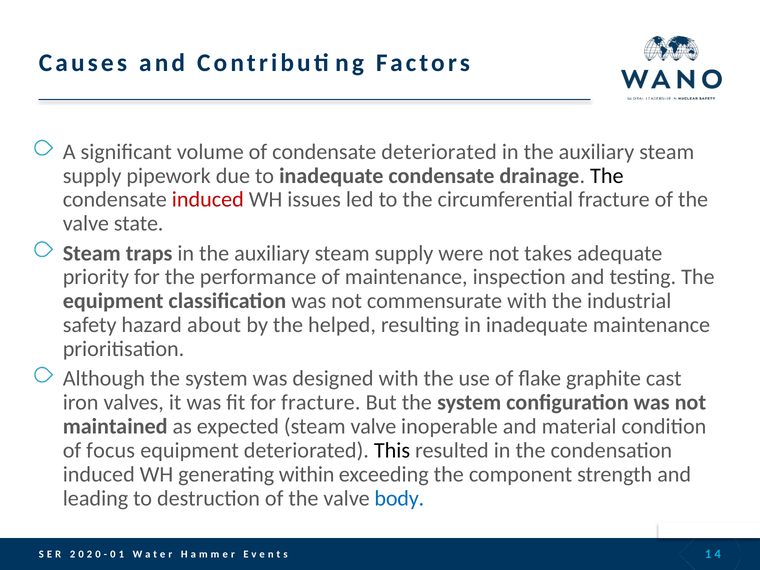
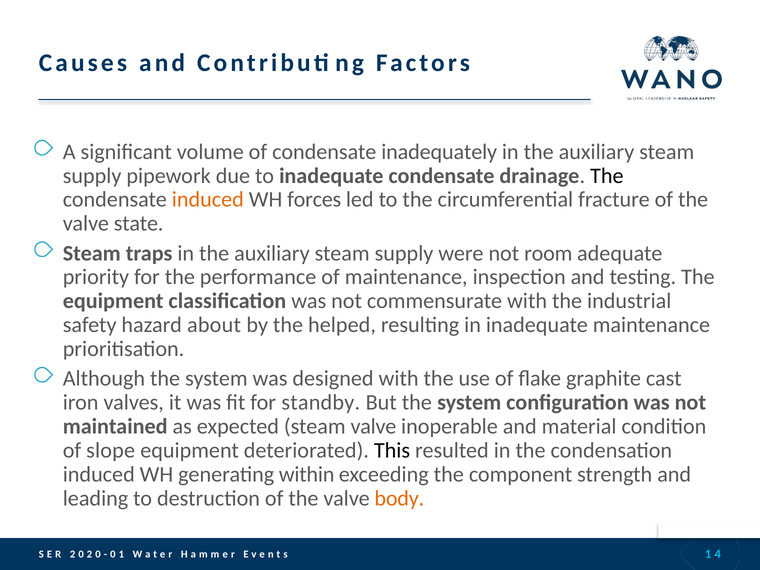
condensate deteriorated: deteriorated -> inadequately (439, 152)
induced colour: red -> orange (208, 200)
issues: issues -> forces (314, 200)
takes: takes -> room (548, 253)
for fracture: fracture -> standby (321, 403)
focus: focus -> slope (111, 450)
body colour: blue -> orange (399, 498)
